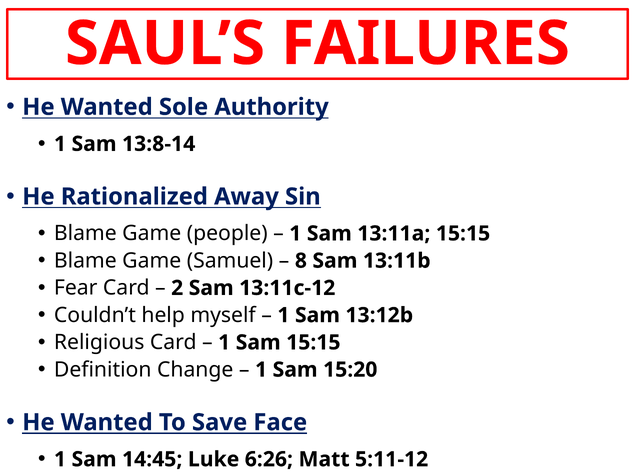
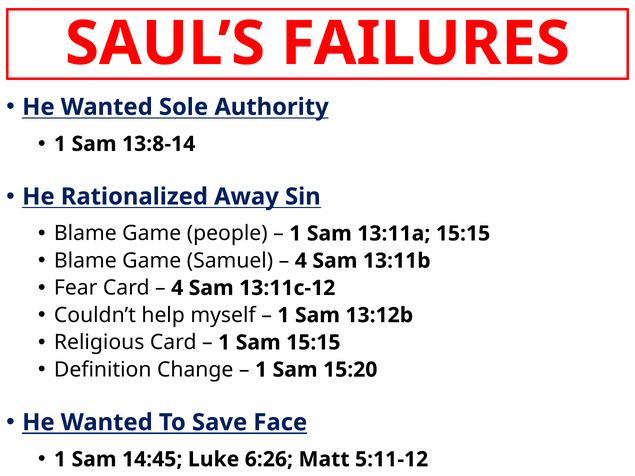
8: 8 -> 4 (301, 261)
2: 2 -> 4 (177, 288)
